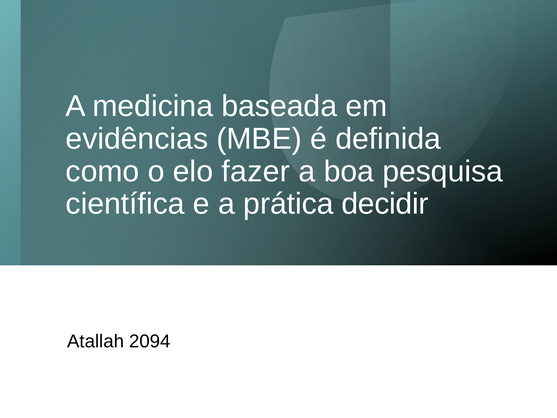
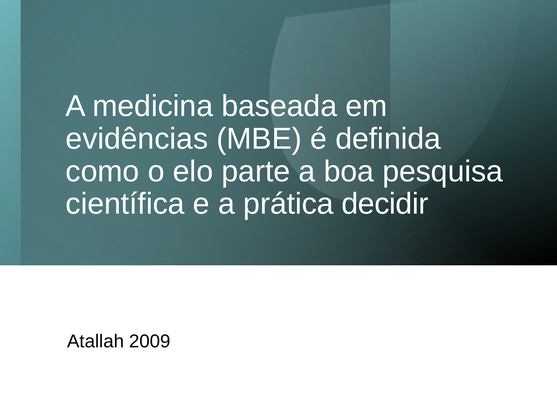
fazer: fazer -> parte (256, 171)
2094: 2094 -> 2009 (150, 341)
